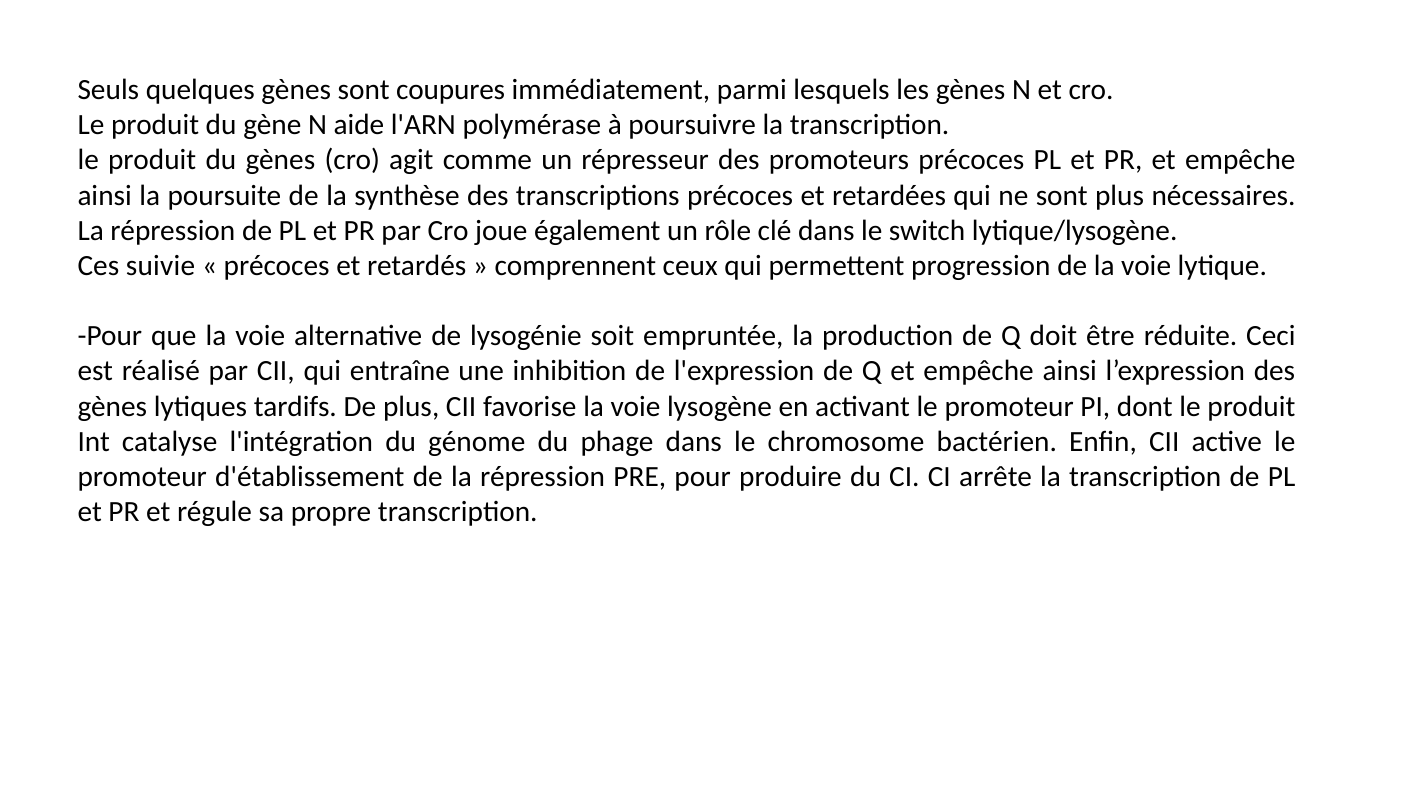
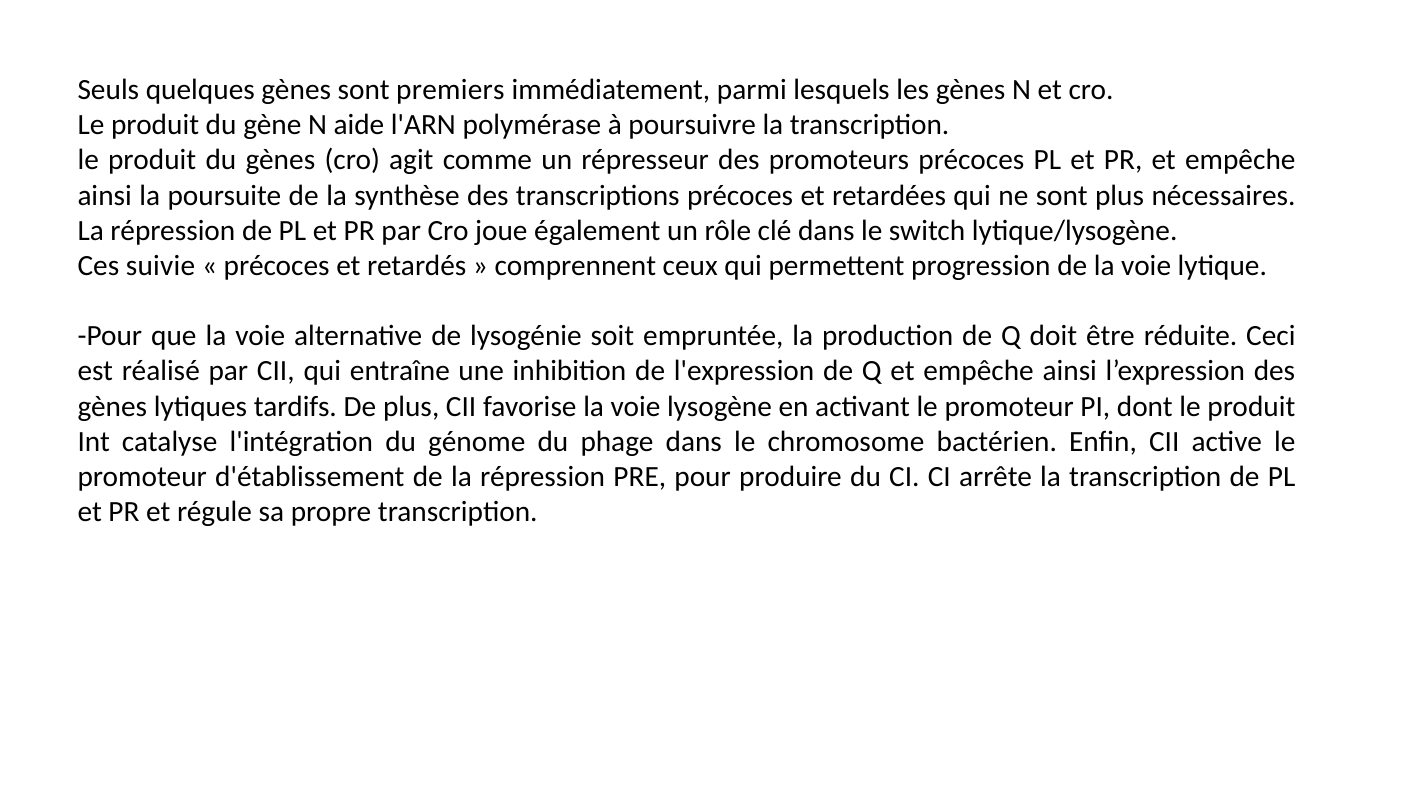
coupures: coupures -> premiers (450, 90)
